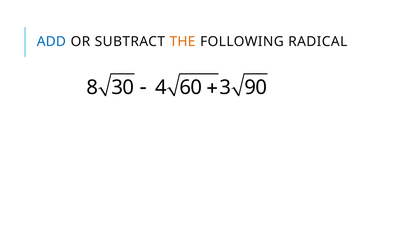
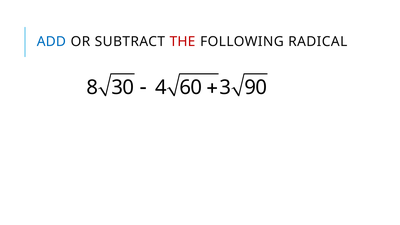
THE colour: orange -> red (183, 42)
